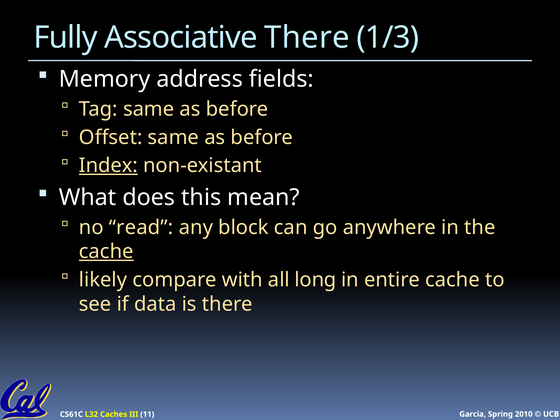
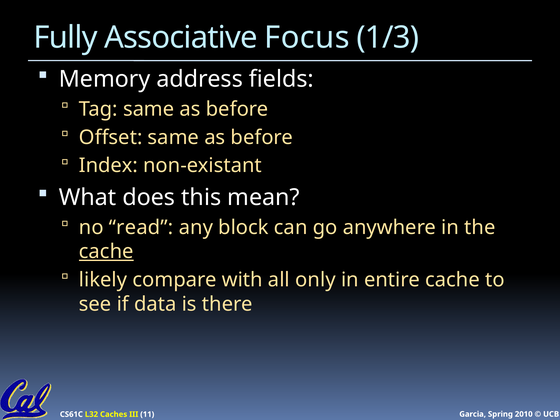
Associative There: There -> Focus (307, 38)
Index underline: present -> none (108, 166)
long: long -> only (315, 280)
